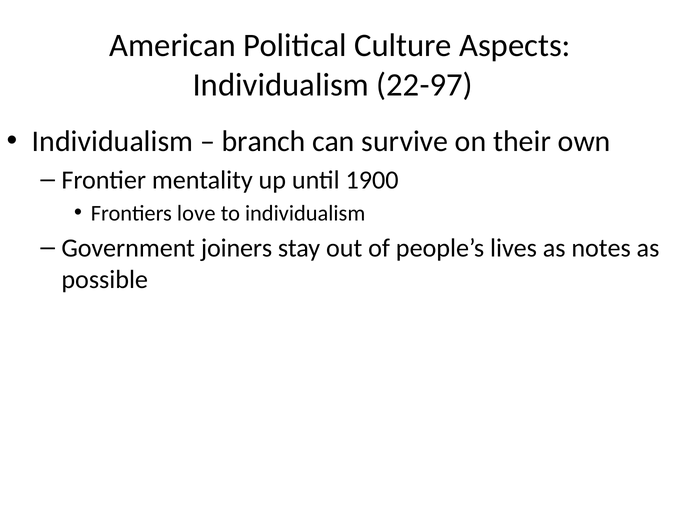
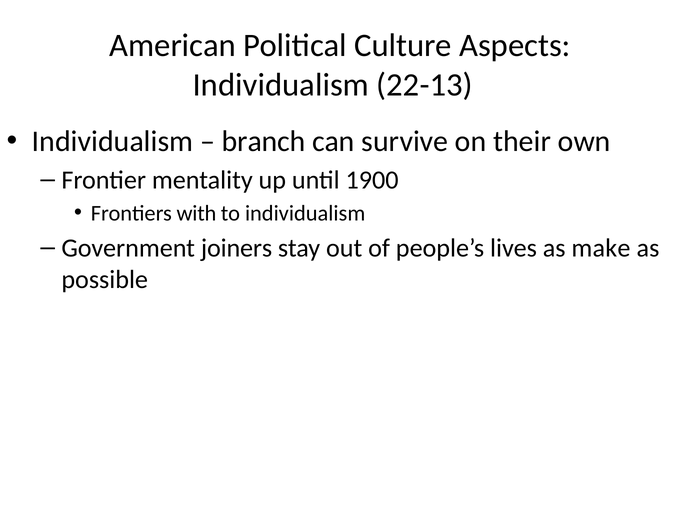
22-97: 22-97 -> 22-13 (425, 85)
love: love -> with (196, 213)
notes: notes -> make (601, 248)
